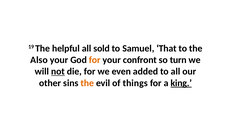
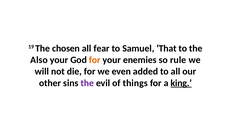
helpful: helpful -> chosen (66, 48)
sold: sold -> fear (102, 48)
confront: confront -> enemies (140, 60)
turn: turn -> rule (178, 60)
not underline: present -> none (58, 71)
the colour: orange -> purple (87, 83)
